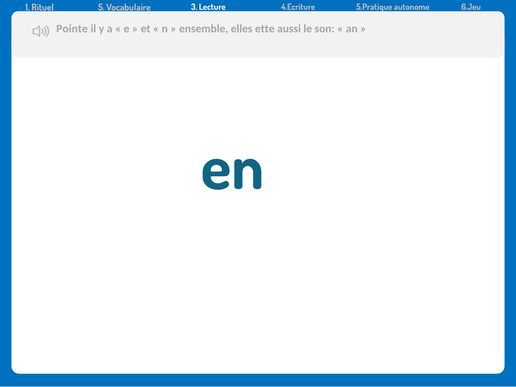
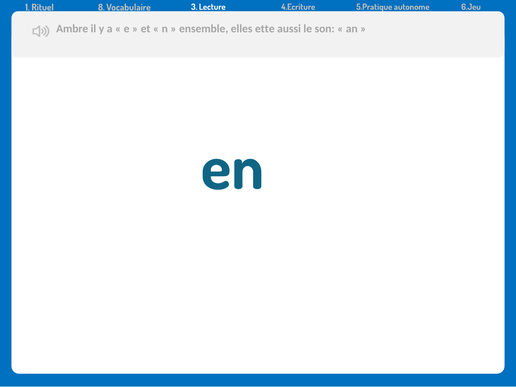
5: 5 -> 8 (101, 7)
Pointe: Pointe -> Ambre (72, 29)
